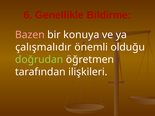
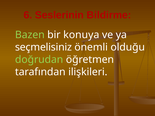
Genellikle: Genellikle -> Seslerinin (59, 15)
Bazen colour: pink -> light green (30, 35)
çalışmalıdır: çalışmalıdır -> seçmelisiniz (43, 47)
